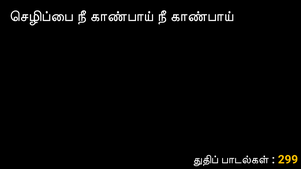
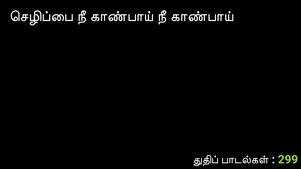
299 colour: yellow -> light green (288, 160)
